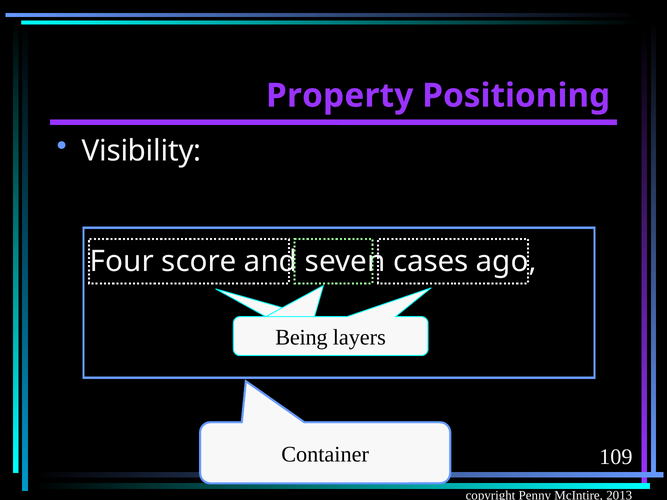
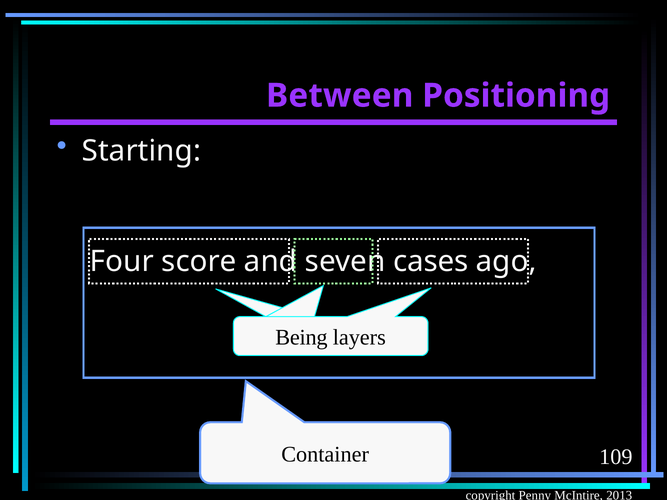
Property: Property -> Between (340, 96)
Visibility: Visibility -> Starting (141, 151)
